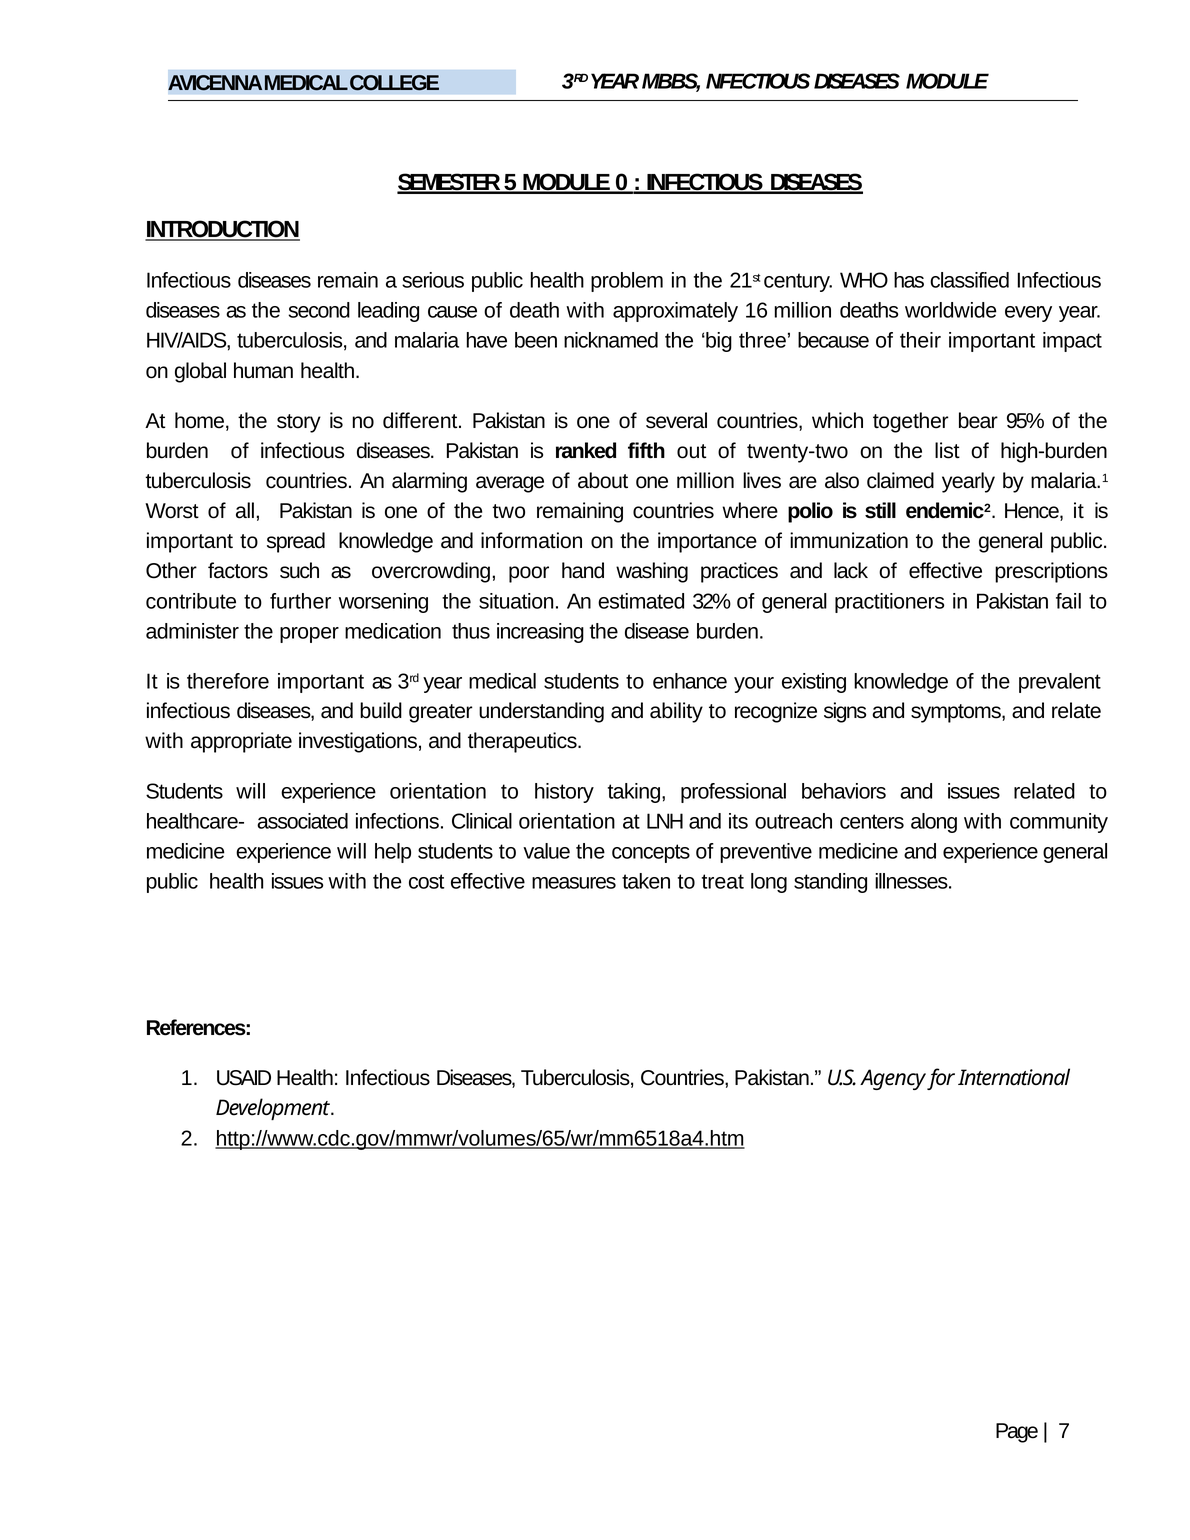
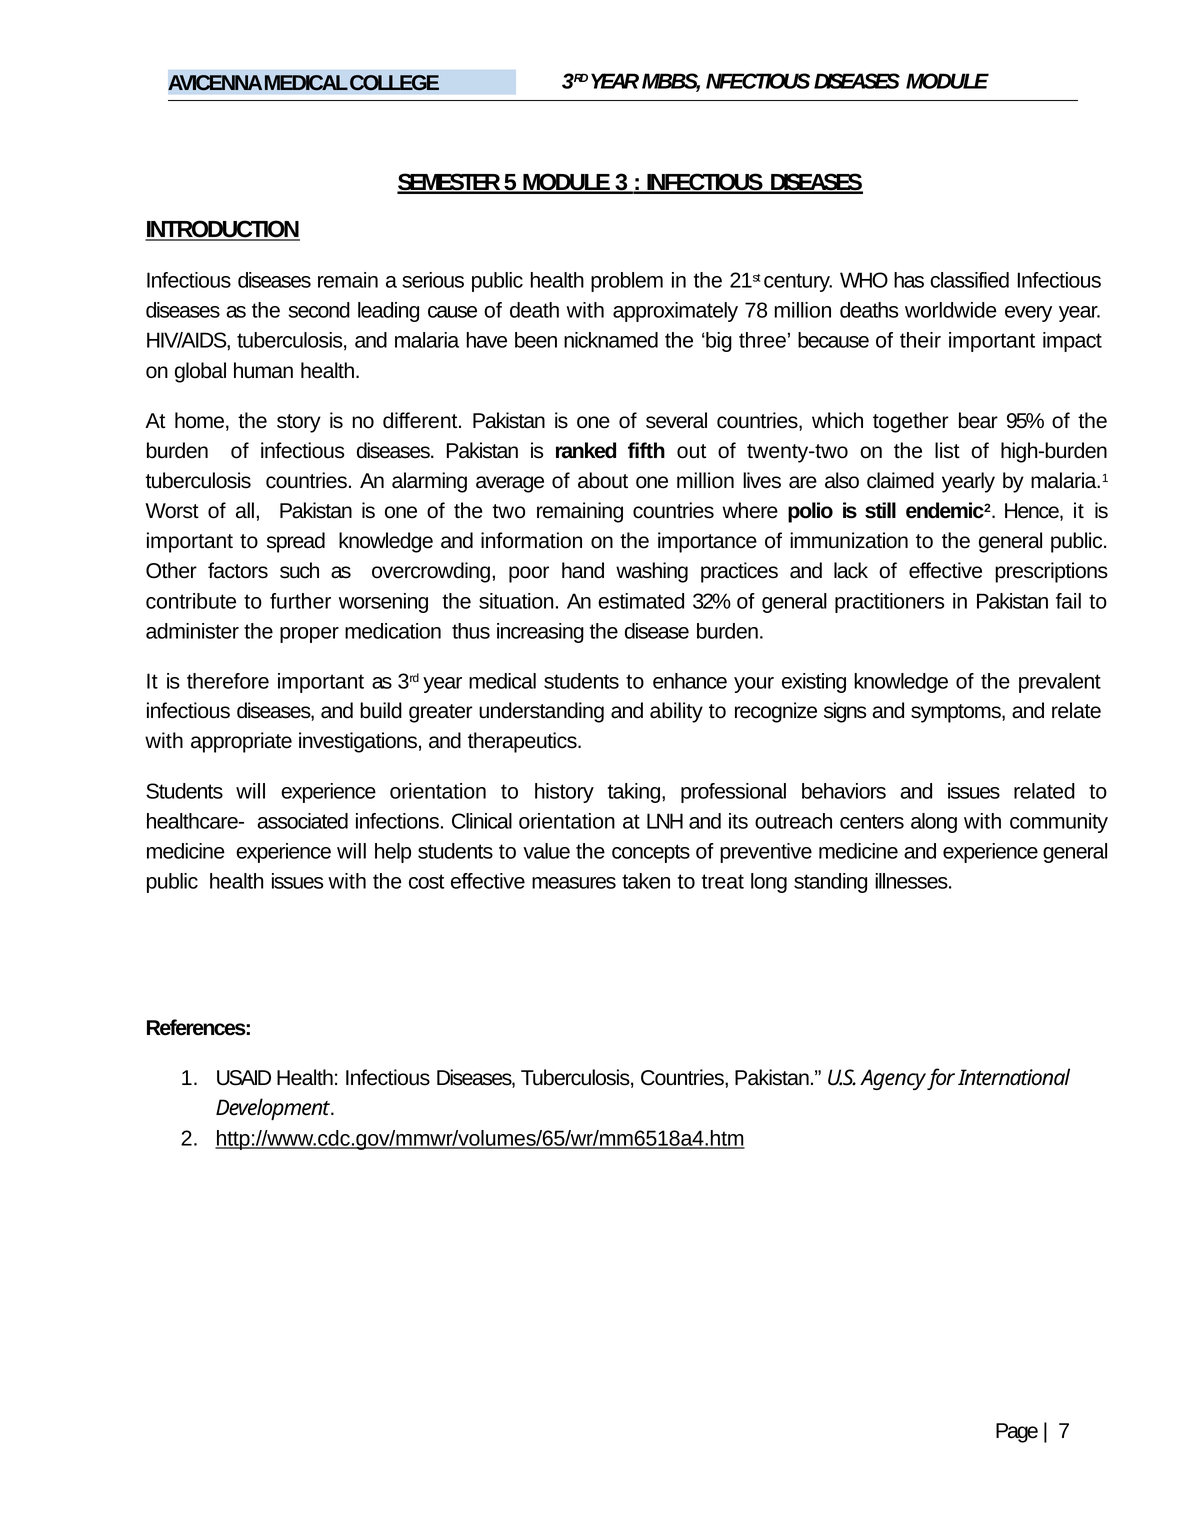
0: 0 -> 3 (622, 183)
16: 16 -> 78 (756, 311)
